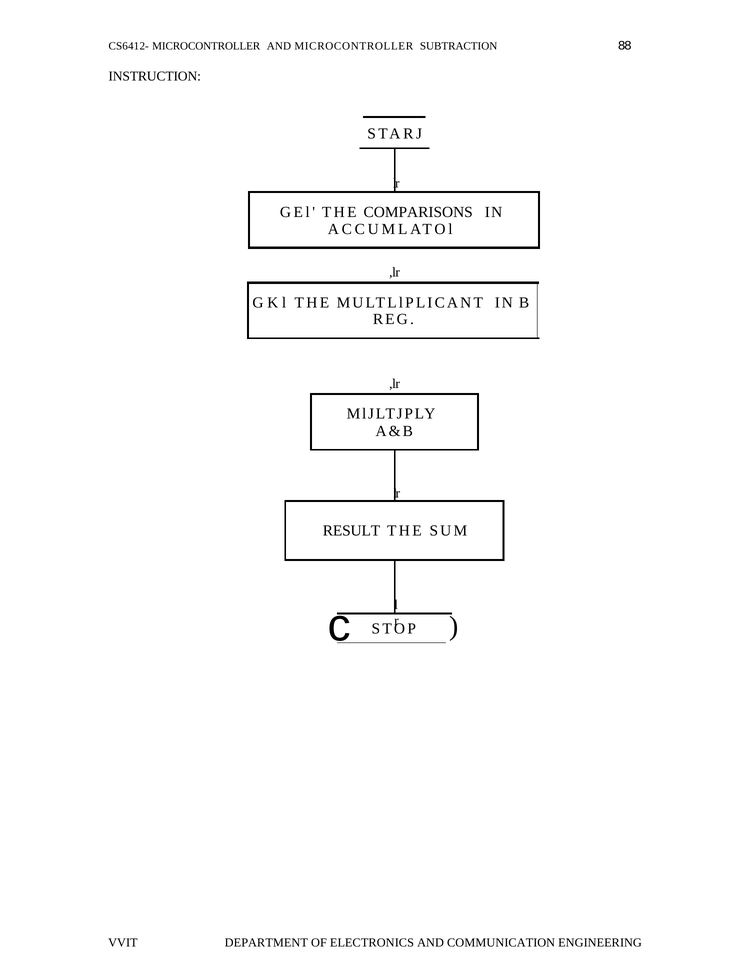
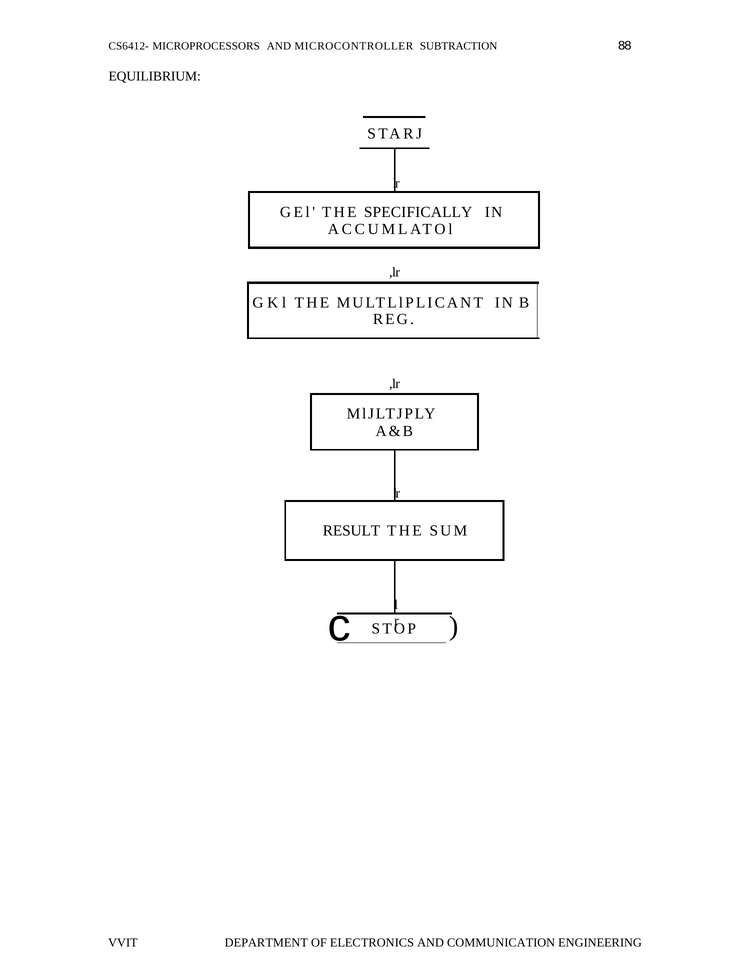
CS6412- MICROCONTROLLER: MICROCONTROLLER -> MICROPROCESSORS (206, 46)
INSTRUCTION: INSTRUCTION -> EQUILIBRIUM (155, 76)
COMPARISONS: COMPARISONS -> SPECIFICALLY (418, 212)
